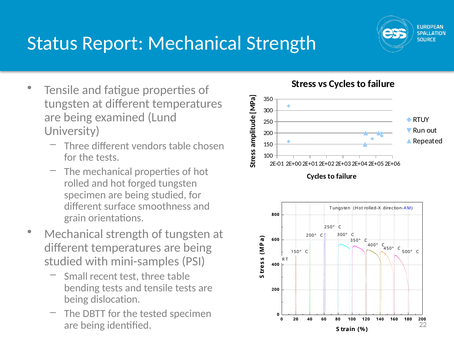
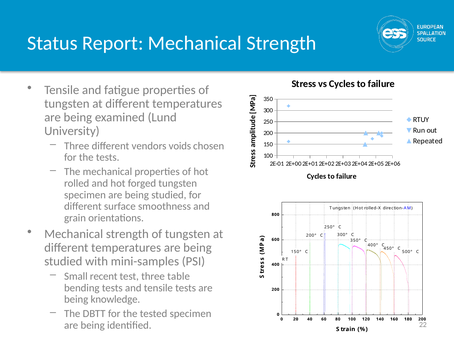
vendors table: table -> voids (180, 146)
dislocation: dislocation -> knowledge (115, 300)
